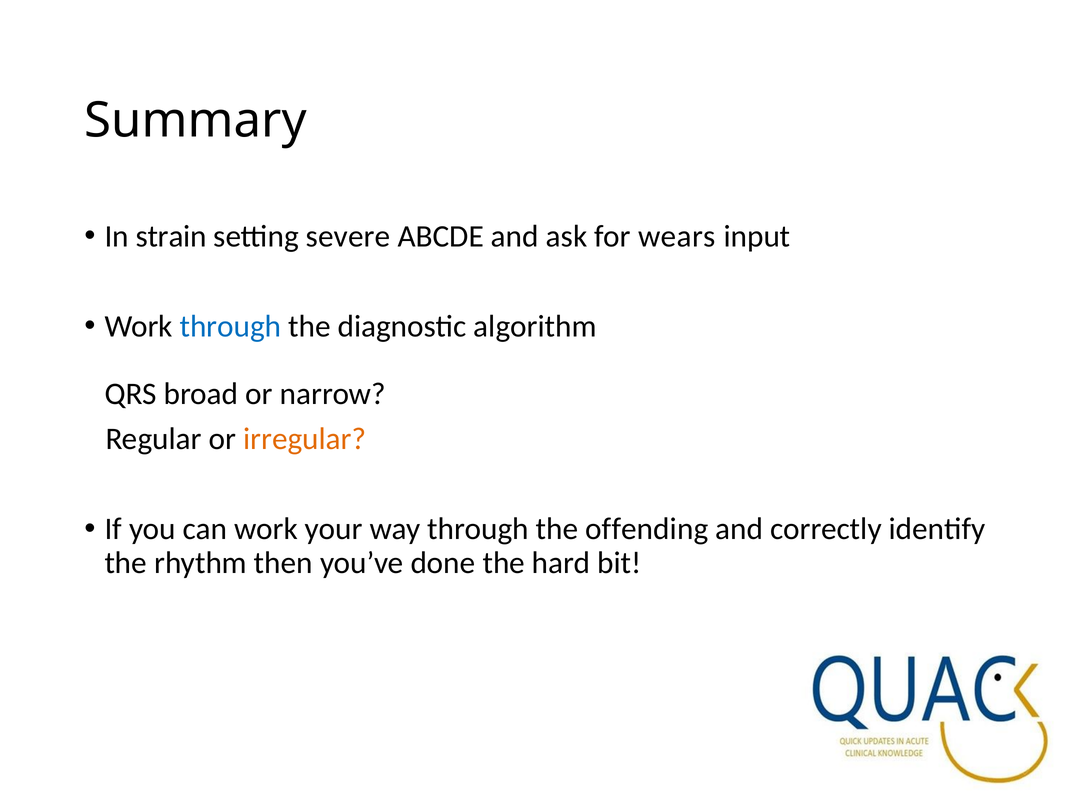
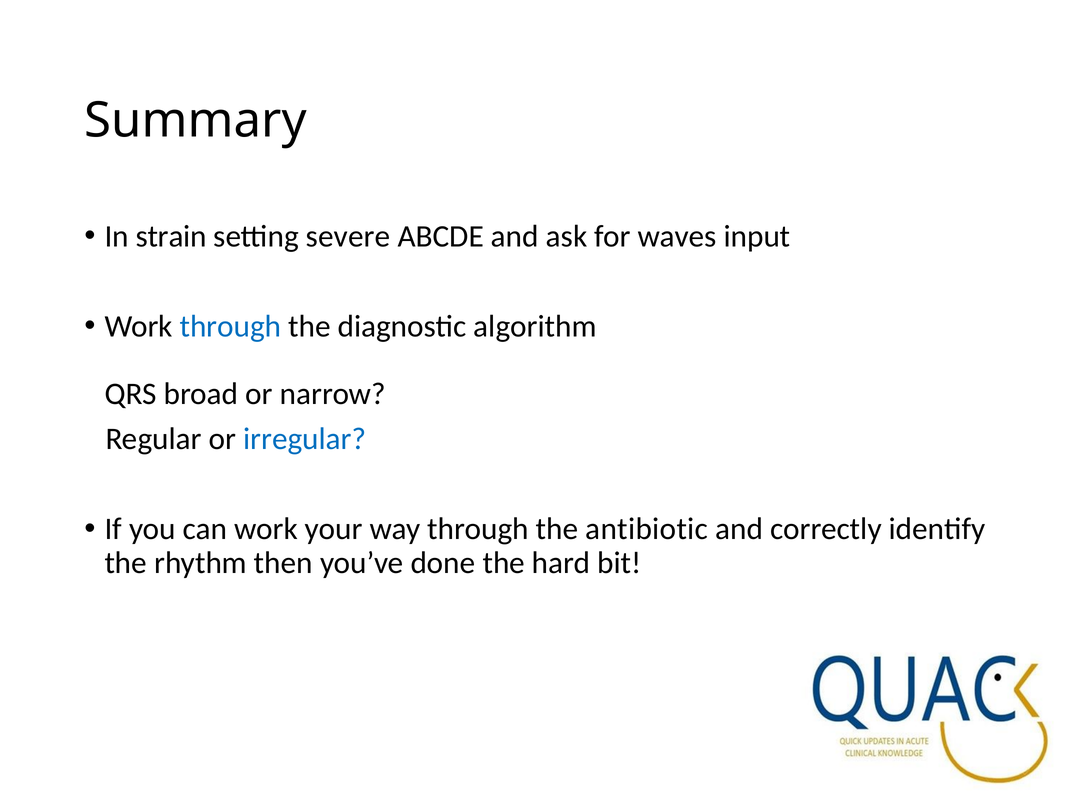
wears: wears -> waves (677, 236)
irregular colour: orange -> blue (305, 439)
offending: offending -> antibiotic (647, 529)
